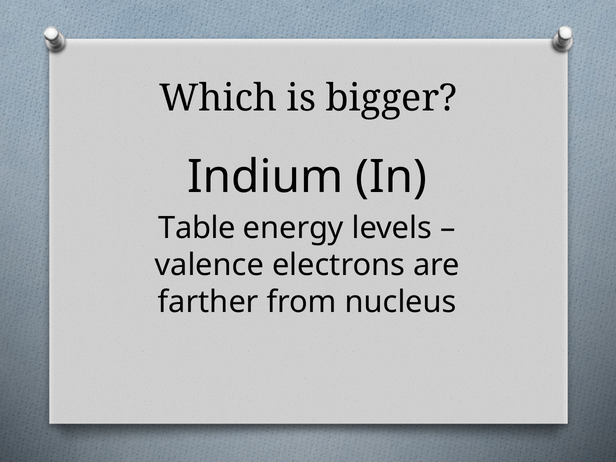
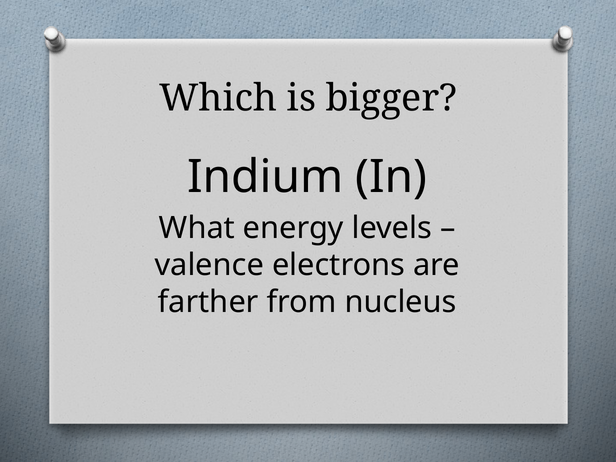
Table: Table -> What (197, 228)
